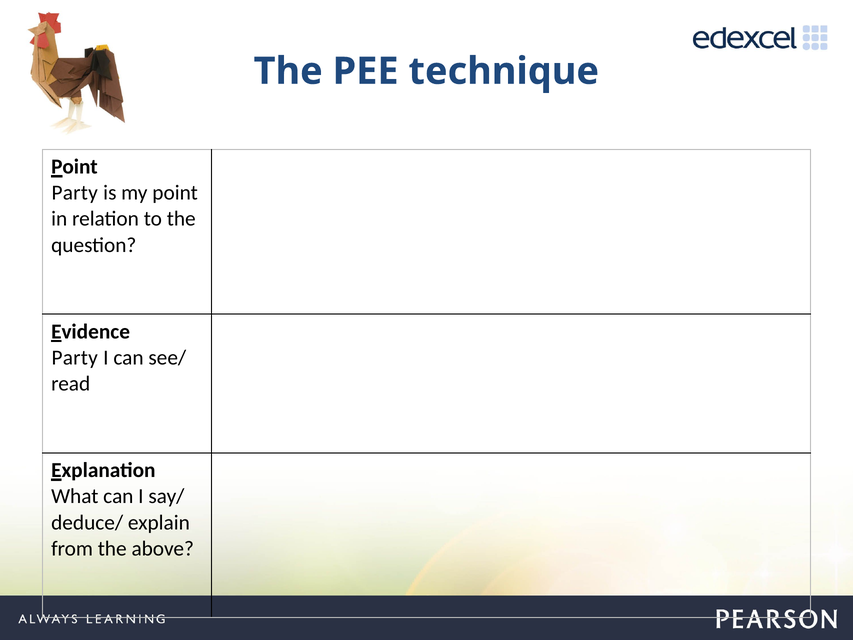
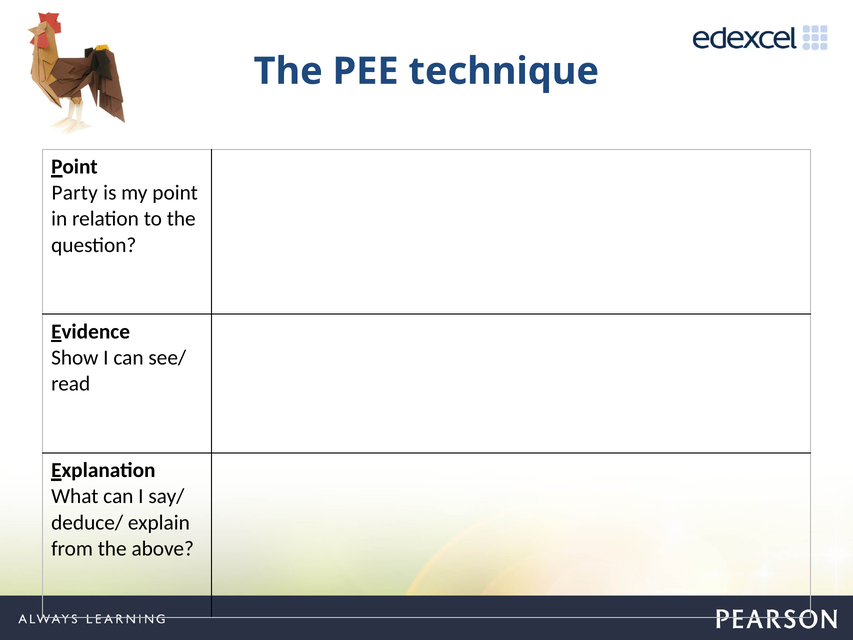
Party: Party -> Show (75, 358)
